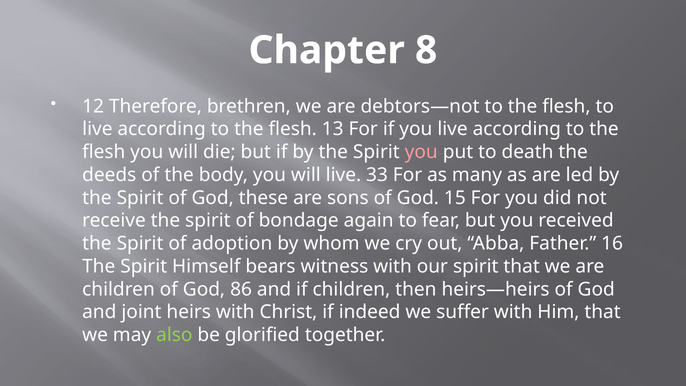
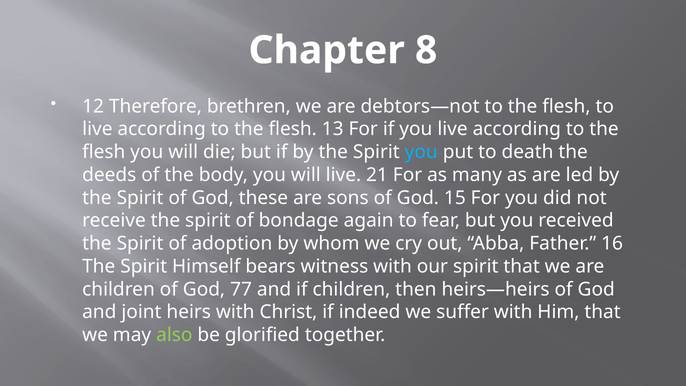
you colour: pink -> light blue (421, 152)
33: 33 -> 21 (377, 175)
86: 86 -> 77 (241, 289)
